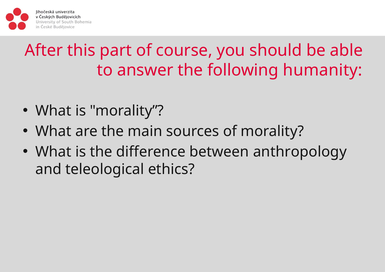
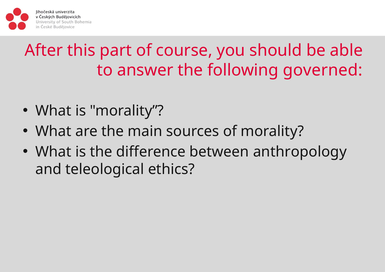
humanity: humanity -> governed (323, 70)
